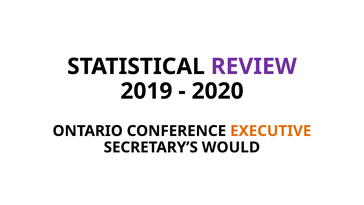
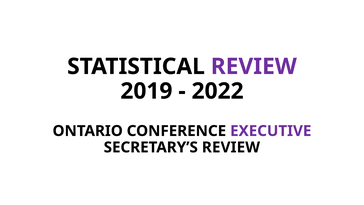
2020: 2020 -> 2022 (218, 91)
EXECUTIVE colour: orange -> purple (271, 131)
SECRETARY’S WOULD: WOULD -> REVIEW (231, 147)
